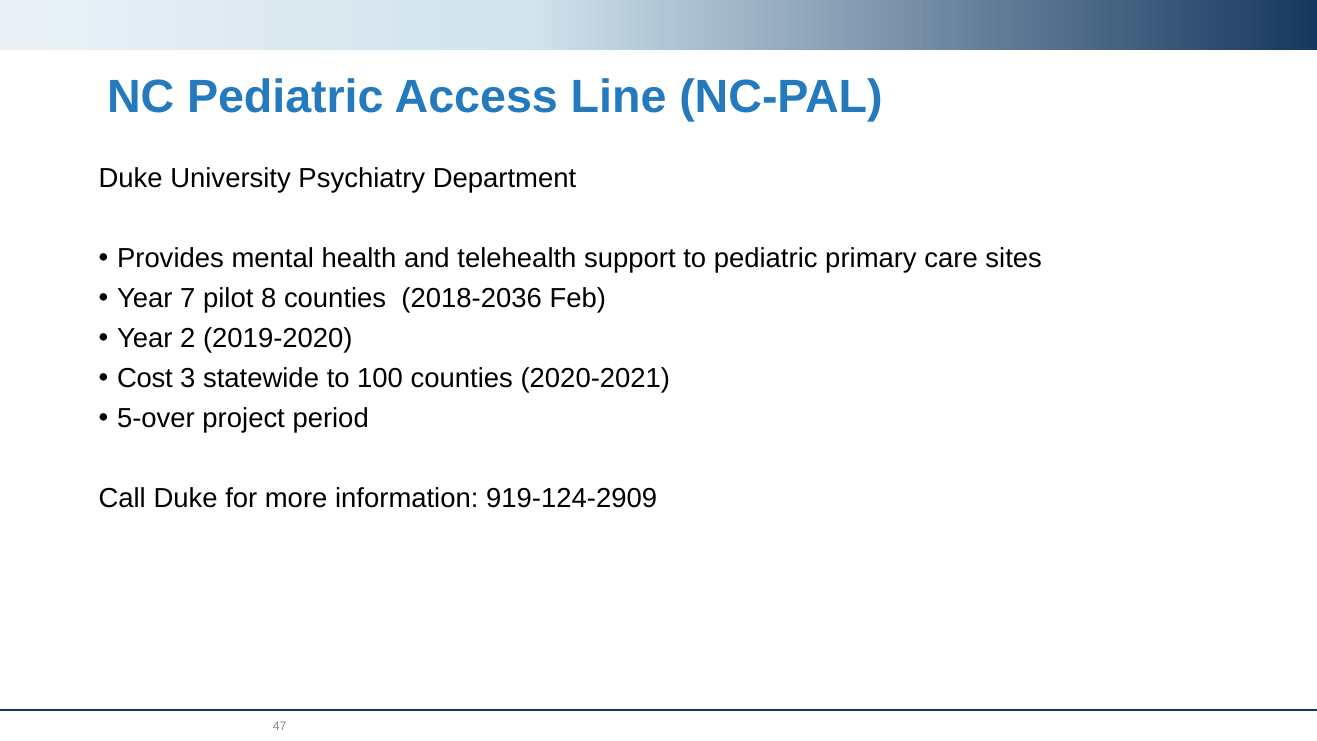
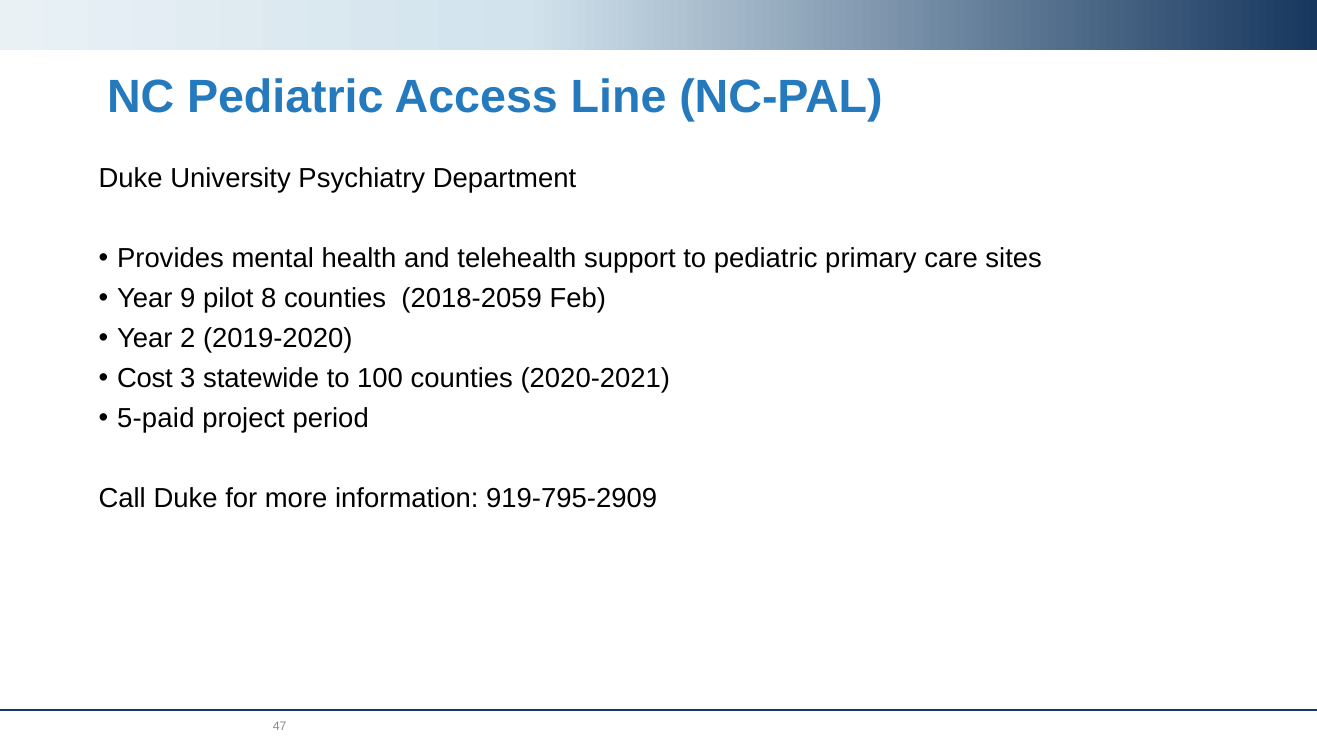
7: 7 -> 9 (188, 299)
2018-2036: 2018-2036 -> 2018-2059 (472, 299)
5-over: 5-over -> 5-paid (156, 419)
919-124-2909: 919-124-2909 -> 919-795-2909 (572, 499)
